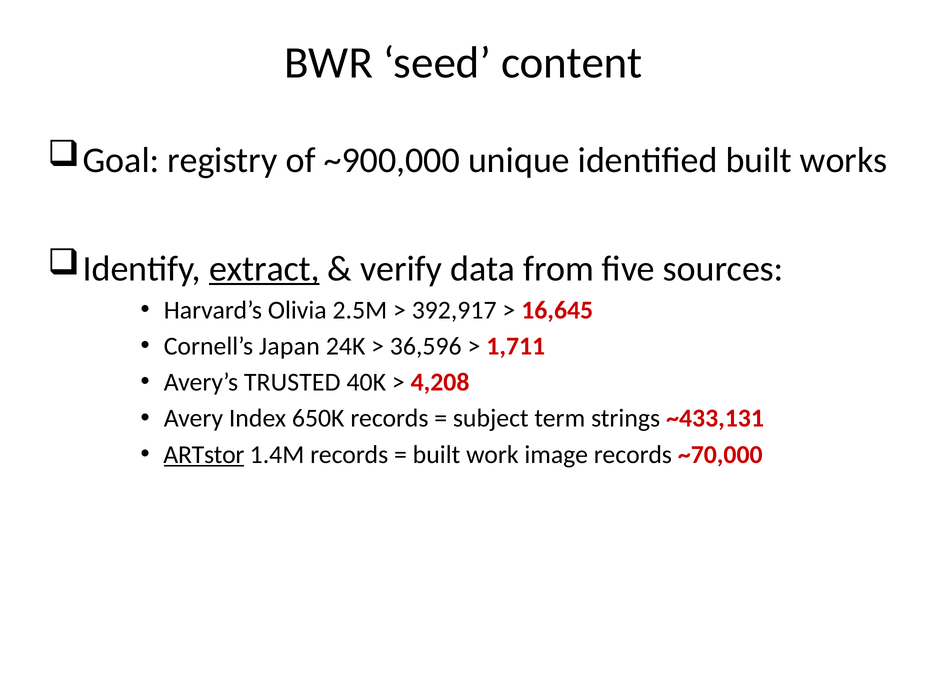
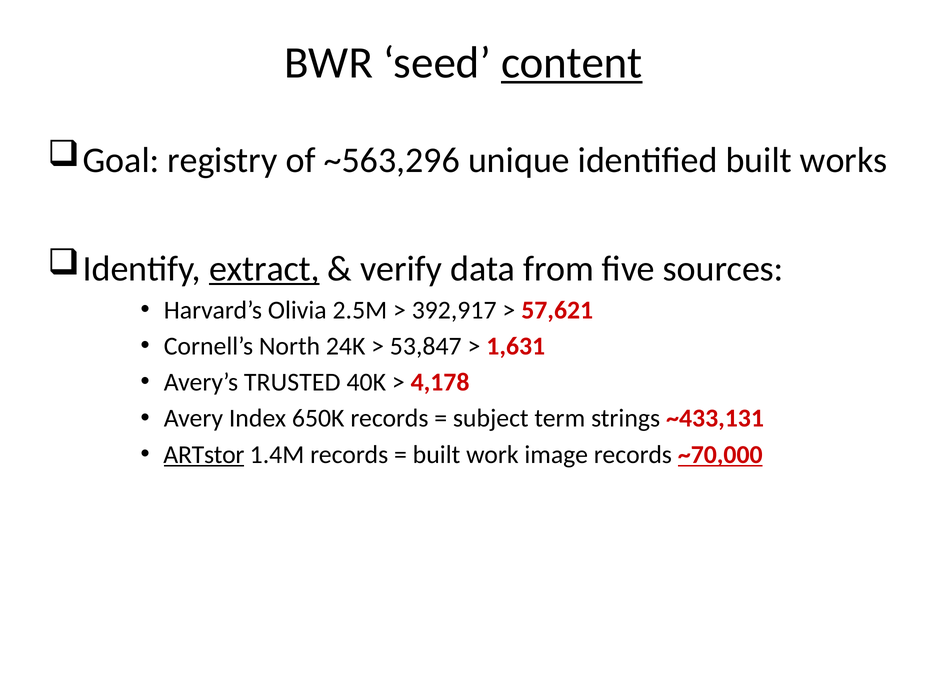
content underline: none -> present (572, 63)
~900,000: ~900,000 -> ~563,296 (392, 160)
16,645: 16,645 -> 57,621 (557, 310)
Japan: Japan -> North (290, 346)
36,596: 36,596 -> 53,847 (426, 346)
1,711: 1,711 -> 1,631 (516, 346)
4,208: 4,208 -> 4,178 (440, 382)
~70,000 underline: none -> present (720, 454)
